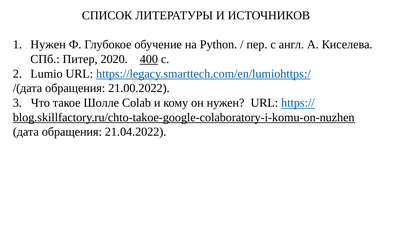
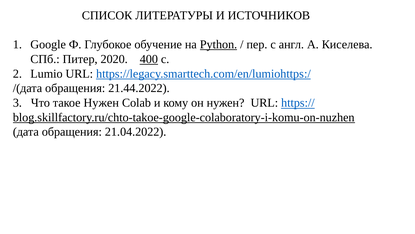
Нужен: Нужен -> Google (48, 44)
Python underline: none -> present (219, 44)
21.00.2022: 21.00.2022 -> 21.44.2022 (139, 88)
такое Шолле: Шолле -> Нужен (101, 103)
